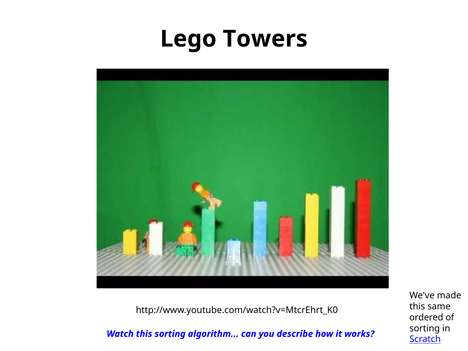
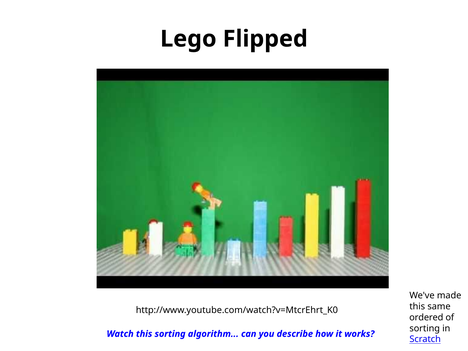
Towers: Towers -> Flipped (265, 39)
